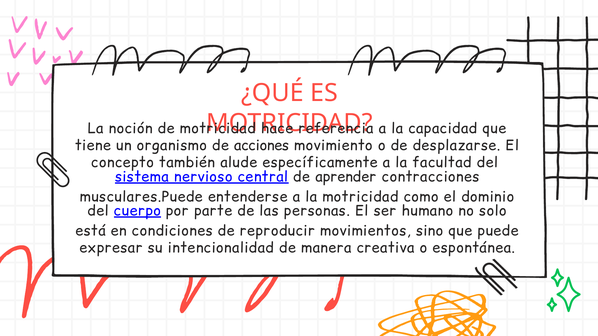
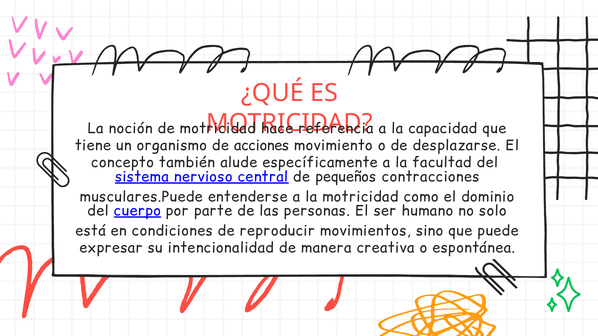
aprender: aprender -> pequeños (346, 177)
